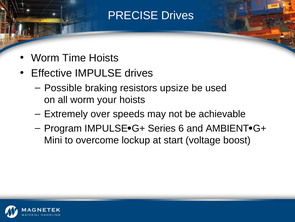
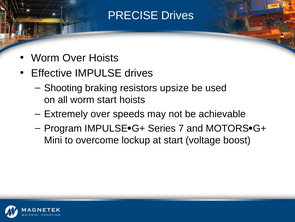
Worm Time: Time -> Over (74, 58)
Possible: Possible -> Shooting (63, 88)
worm your: your -> start (107, 99)
6: 6 -> 7 (181, 128)
AMBIENT: AMBIENT -> MOTORS (227, 128)
